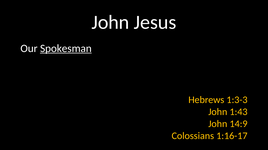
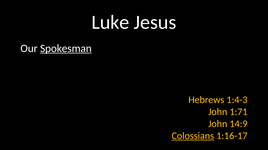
John: John -> Luke (110, 22)
1:3-3: 1:3-3 -> 1:4-3 (237, 100)
1:43: 1:43 -> 1:71 (239, 112)
Colossians underline: none -> present (193, 136)
